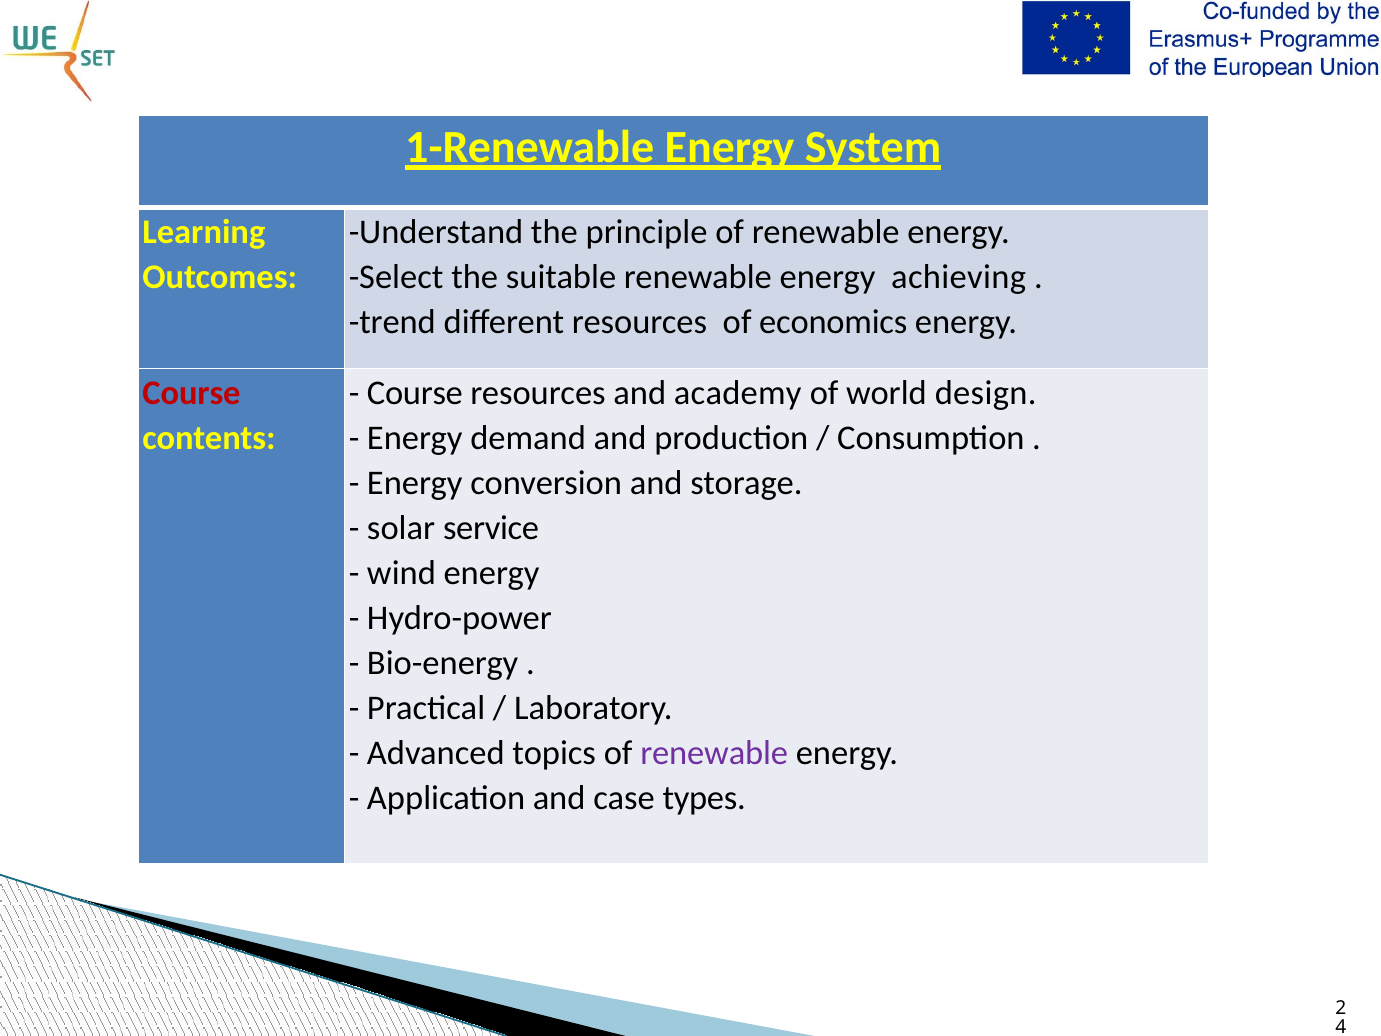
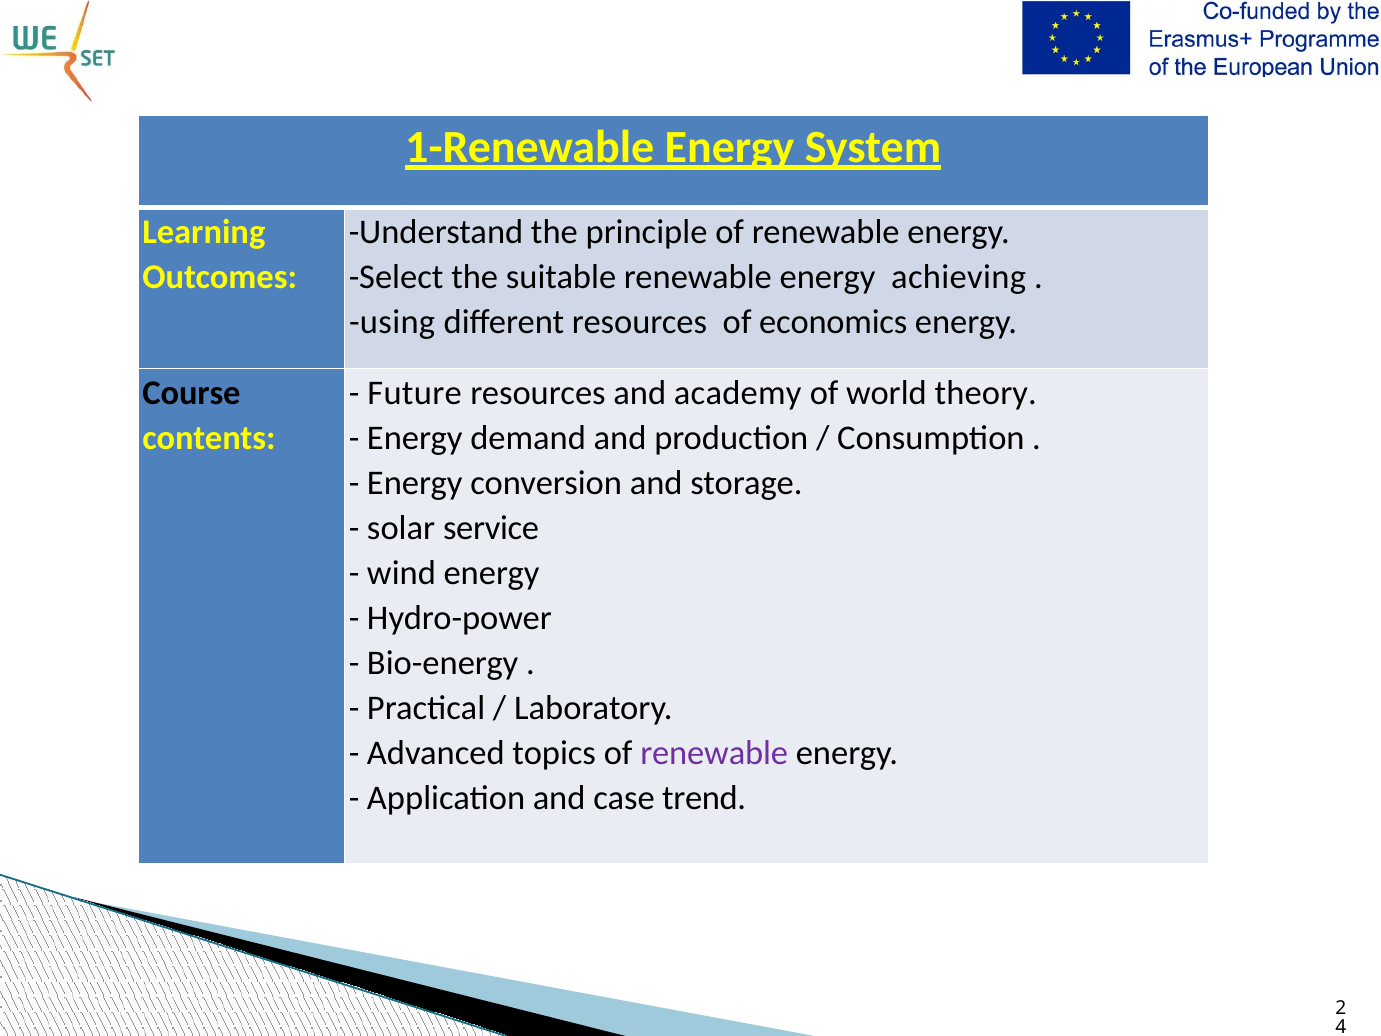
trend: trend -> using (392, 322)
Course colour: red -> black (192, 393)
Course: Course -> Future (415, 393)
design: design -> theory (986, 393)
types: types -> trend (704, 798)
